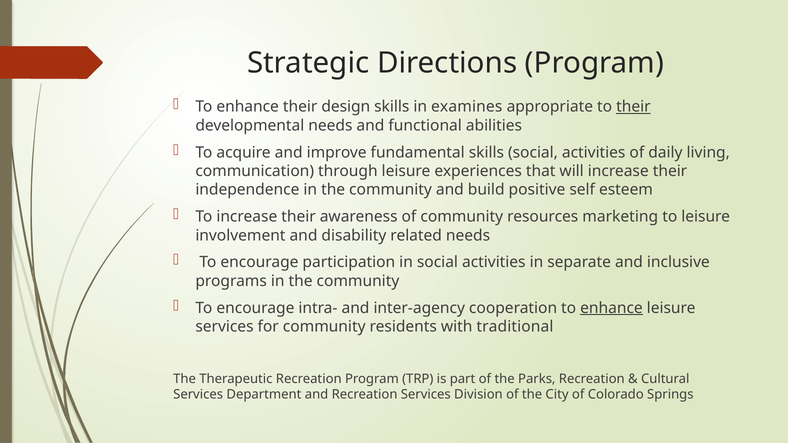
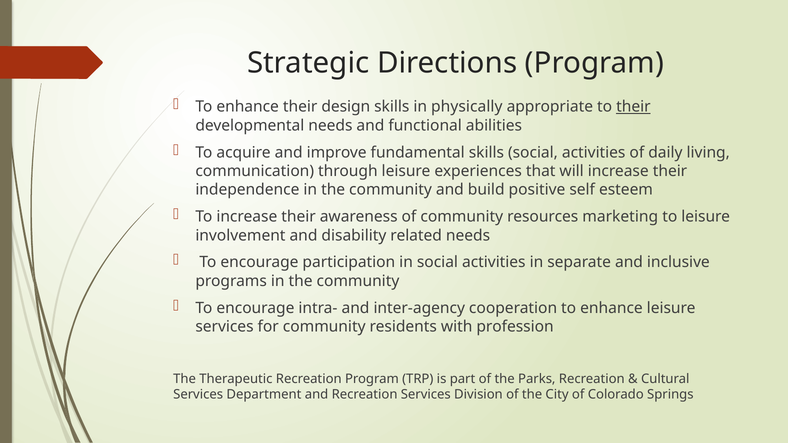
examines: examines -> physically (467, 107)
enhance underline: present -> none (611, 308)
traditional: traditional -> profession (515, 327)
